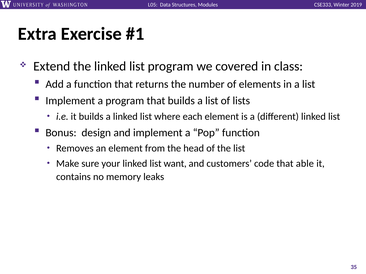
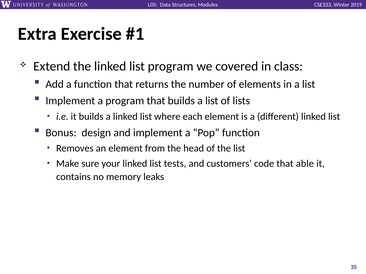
want: want -> tests (175, 164)
